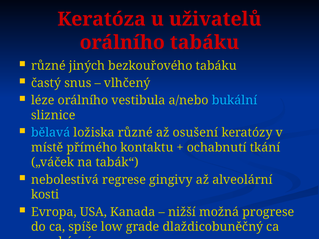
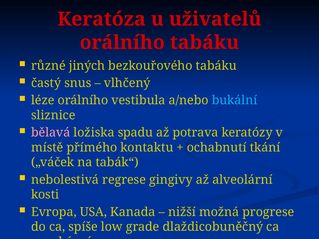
bělavá colour: light blue -> pink (51, 133)
ložiska různé: různé -> spadu (135, 133)
osušení: osušení -> potrava (195, 133)
